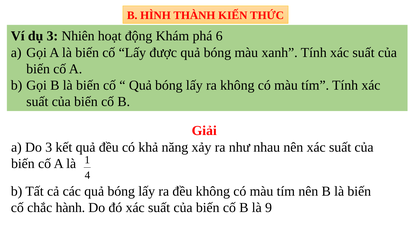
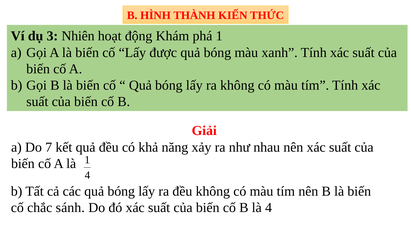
phá 6: 6 -> 1 (219, 36)
Do 3: 3 -> 7 (49, 147)
hành: hành -> sánh (70, 208)
là 9: 9 -> 4 (269, 208)
